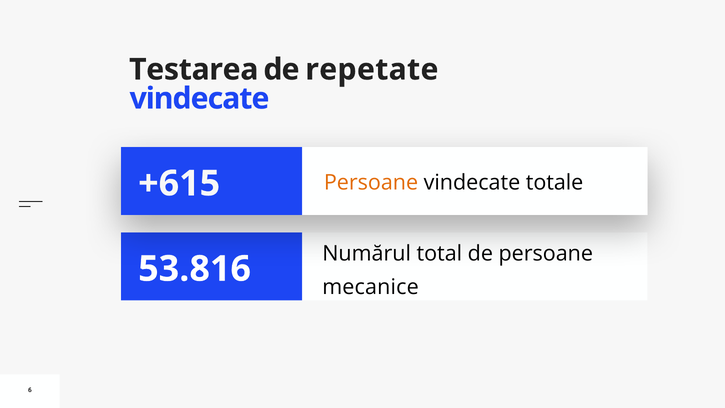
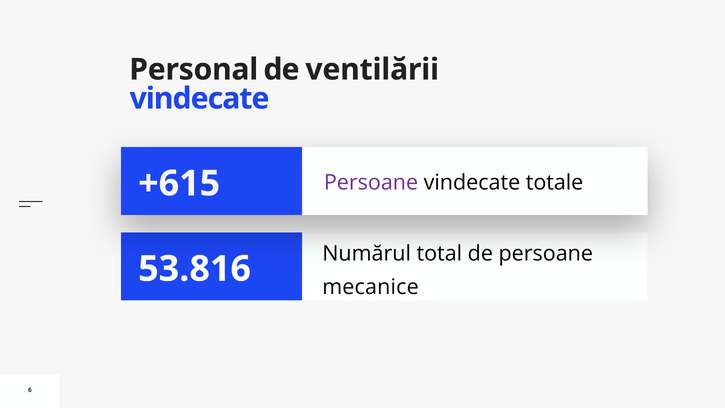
Testarea: Testarea -> Personal (194, 70)
repetate: repetate -> ventilării (372, 70)
Persoane colour: orange -> purple (371, 182)
